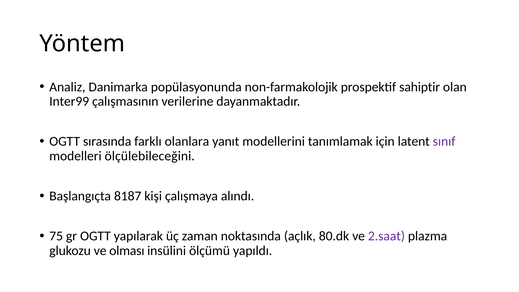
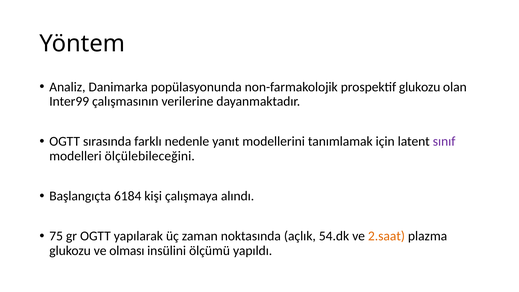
prospektif sahiptir: sahiptir -> glukozu (420, 87)
olanlara: olanlara -> nedenle (187, 141)
8187: 8187 -> 6184 (128, 196)
80.dk: 80.dk -> 54.dk (334, 236)
2.saat colour: purple -> orange (386, 236)
